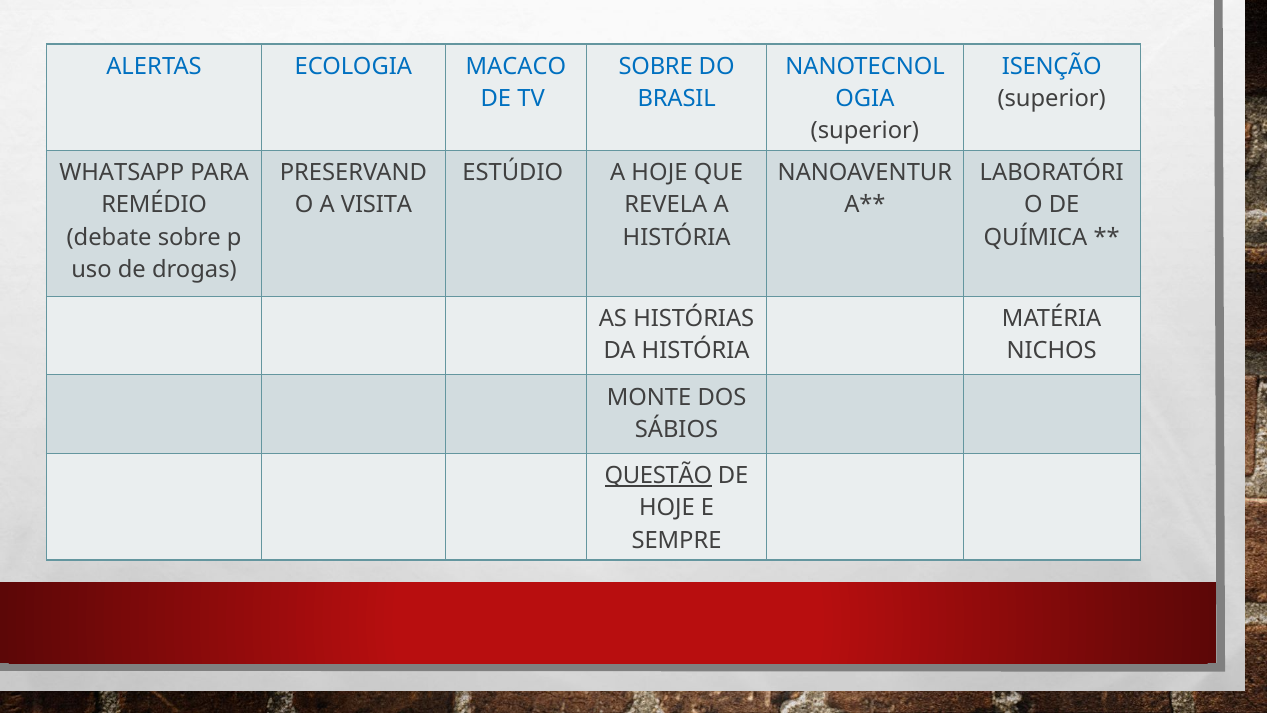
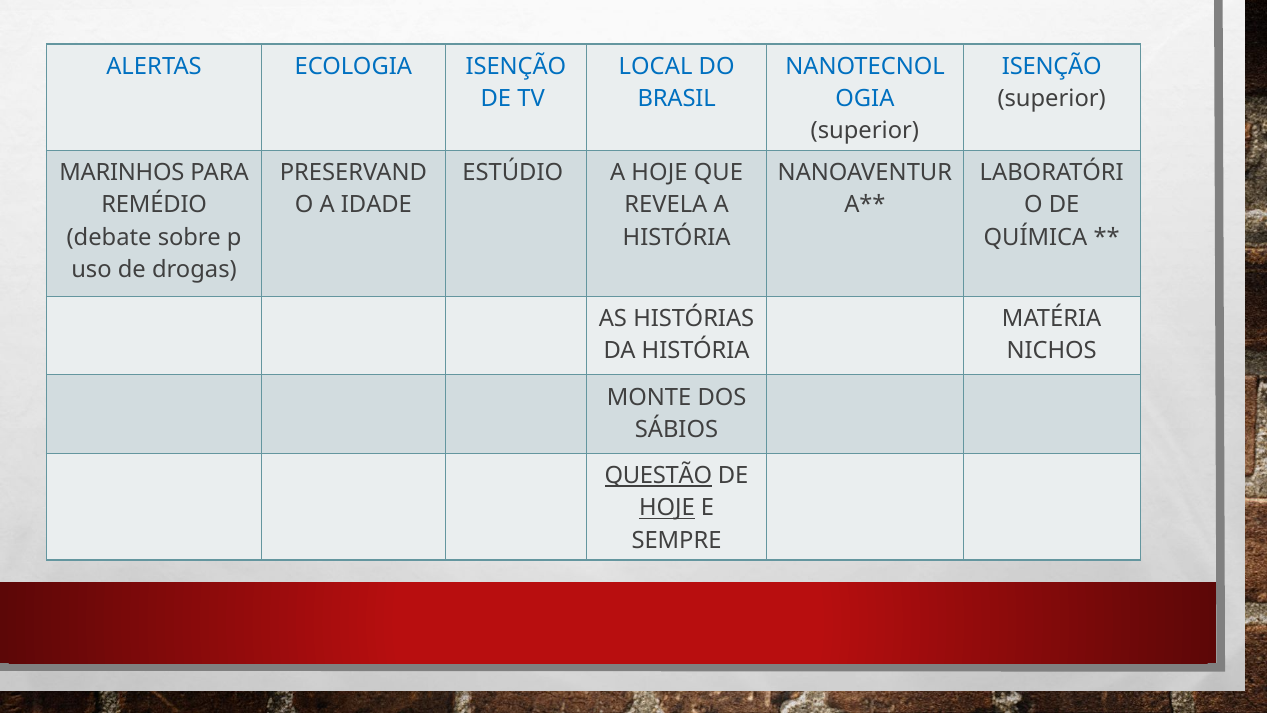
ECOLOGIA MACACO: MACACO -> ISENÇÃO (516, 66)
SOBRE: SOBRE -> LOCAL (656, 66)
WHATSAPP: WHATSAPP -> MARINHOS (122, 173)
VISITA: VISITA -> IDADE (376, 205)
HOJE underline: none -> present (667, 508)
